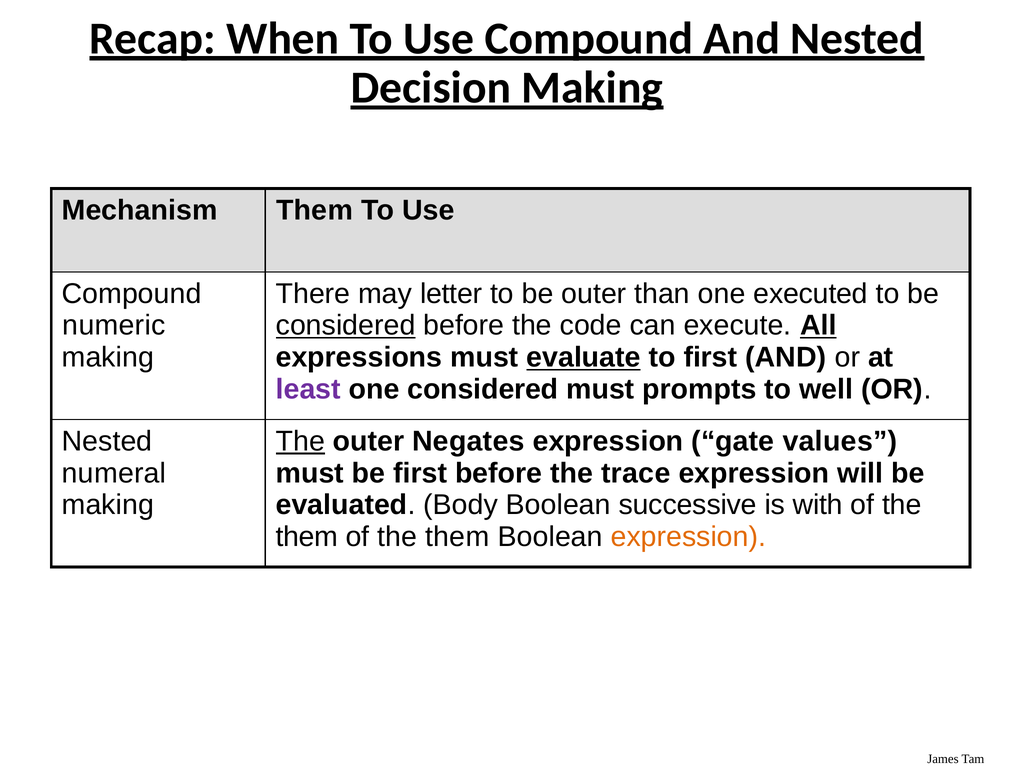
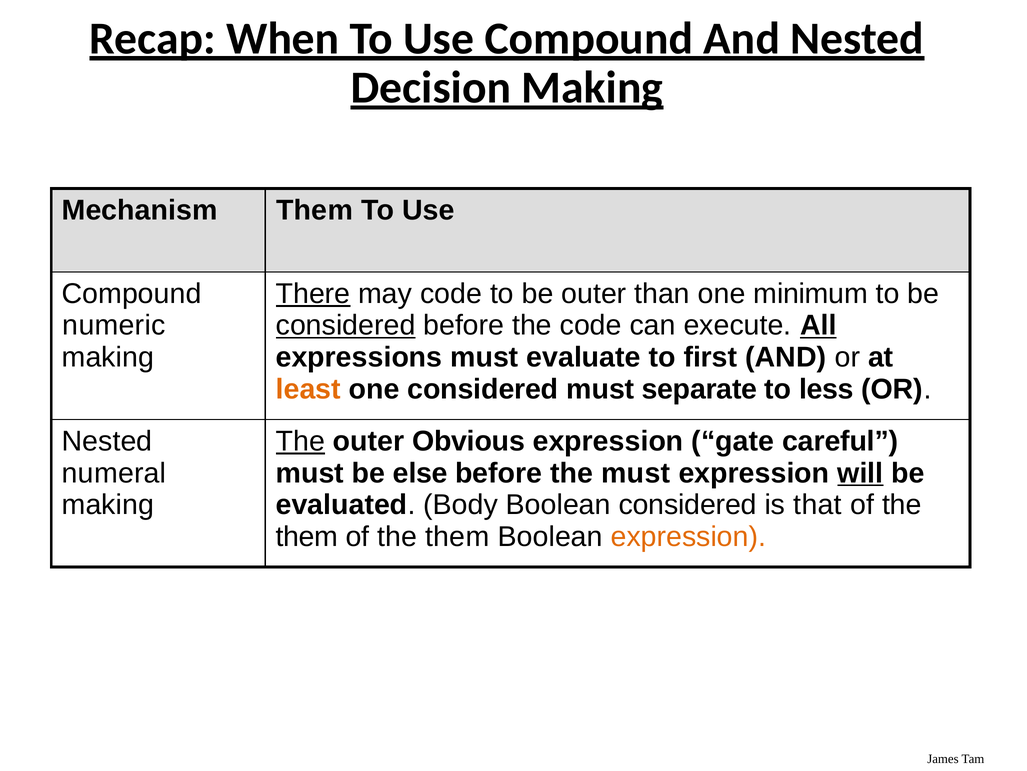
There underline: none -> present (313, 293)
may letter: letter -> code (451, 293)
executed: executed -> minimum (811, 293)
evaluate underline: present -> none (584, 357)
least colour: purple -> orange (308, 389)
prompts: prompts -> separate (699, 389)
well: well -> less (826, 389)
Negates: Negates -> Obvious (469, 441)
values: values -> careful (840, 441)
be first: first -> else (420, 473)
the trace: trace -> must (636, 473)
will underline: none -> present (860, 473)
Boolean successive: successive -> considered (688, 504)
with: with -> that (818, 504)
